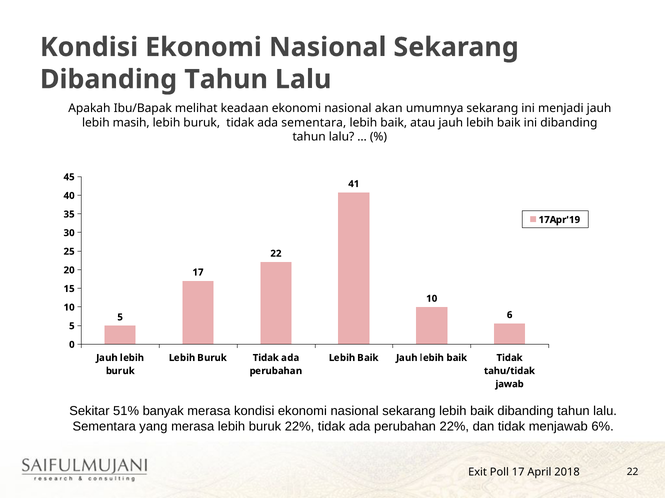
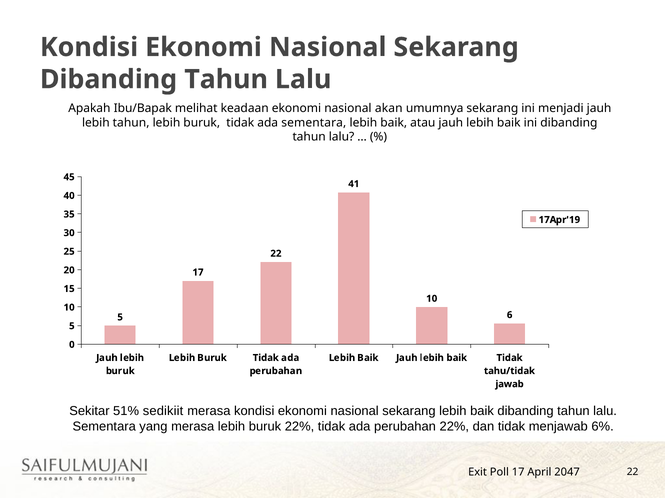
lebih masih: masih -> tahun (131, 123)
banyak: banyak -> sedikiit (163, 412)
2018: 2018 -> 2047 (567, 473)
